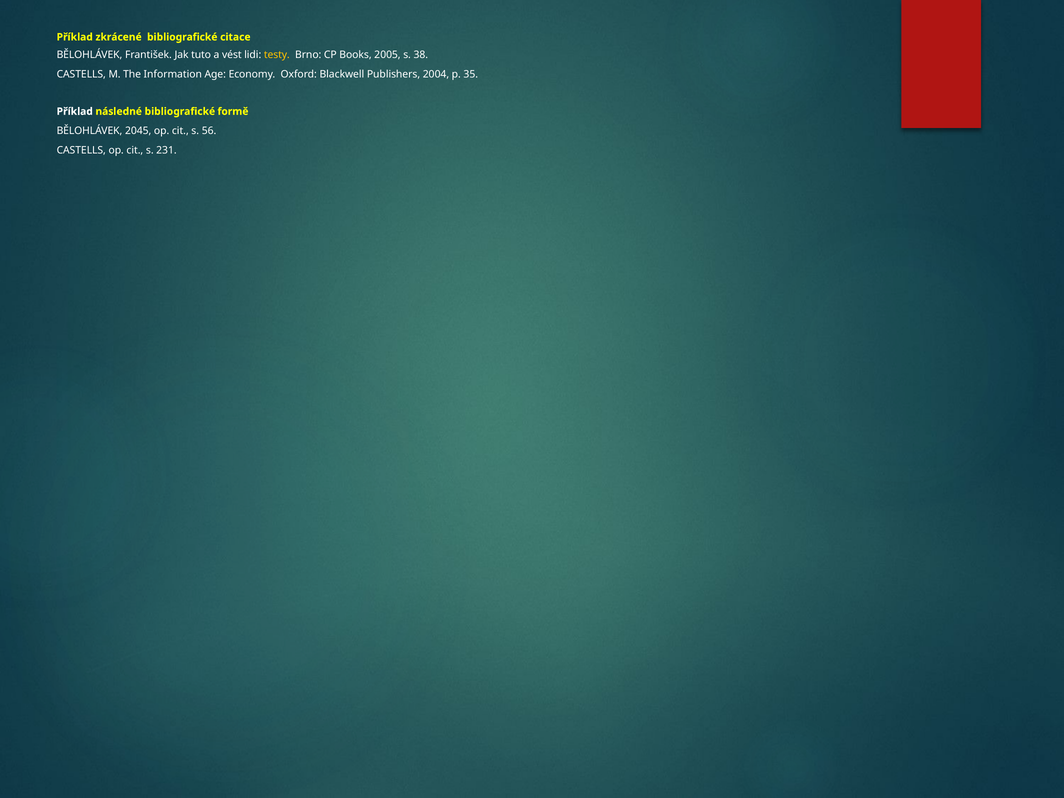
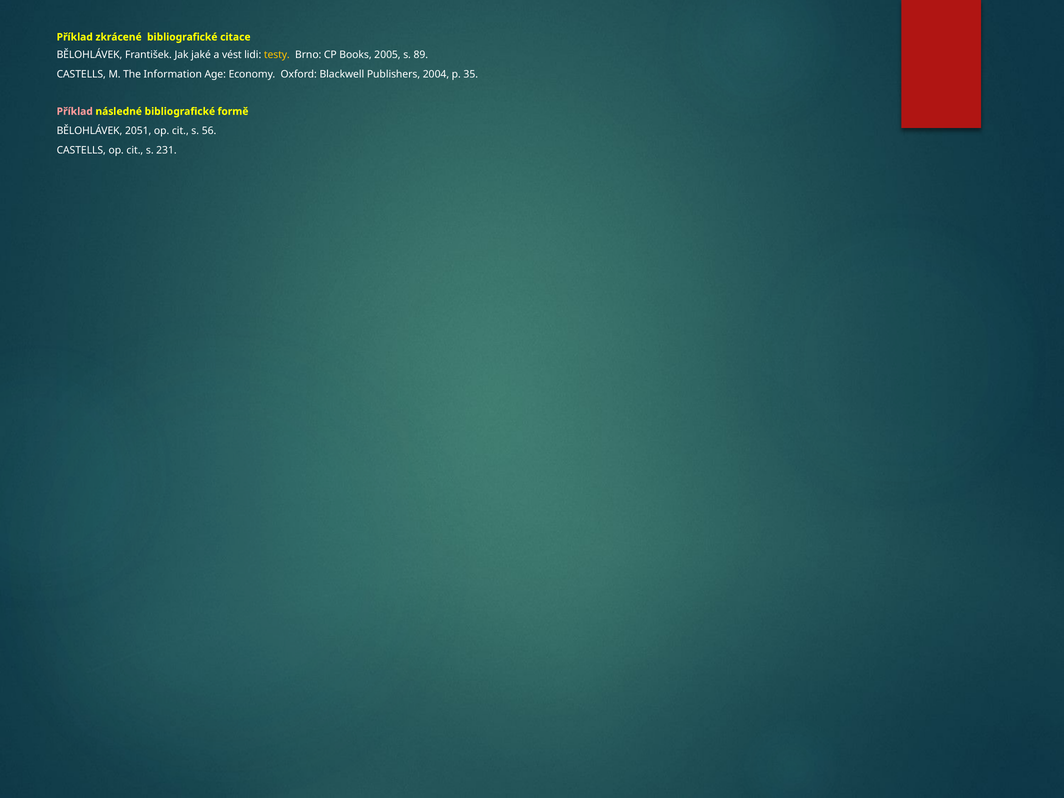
tuto: tuto -> jaké (201, 55)
38: 38 -> 89 (421, 55)
Příklad colour: white -> pink (75, 111)
2045: 2045 -> 2051 (138, 131)
